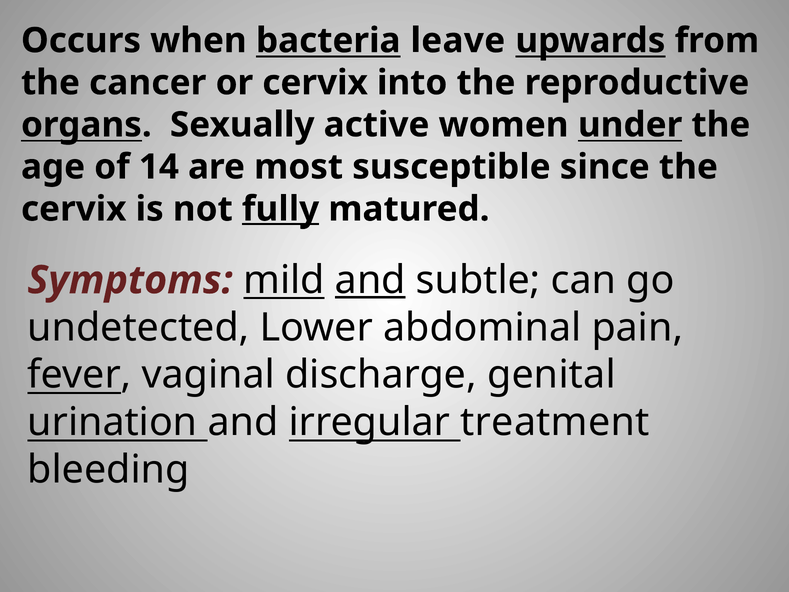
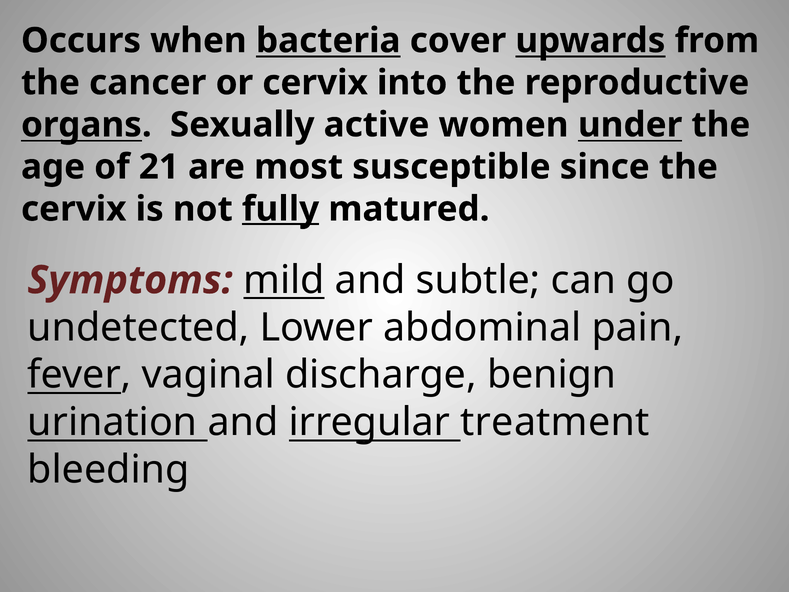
leave: leave -> cover (458, 41)
14: 14 -> 21 (159, 167)
and underline: present -> none (370, 280)
genital: genital -> benign (552, 375)
